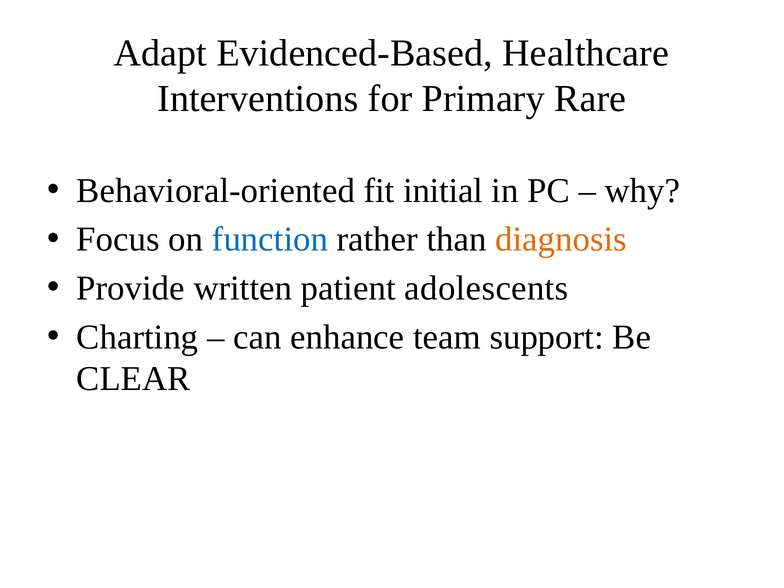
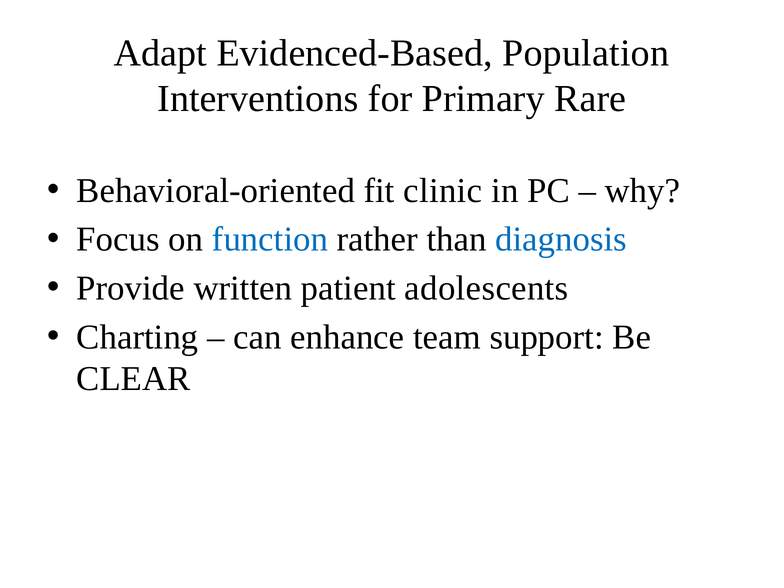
Healthcare: Healthcare -> Population (586, 53)
initial: initial -> clinic (443, 191)
diagnosis colour: orange -> blue (561, 239)
